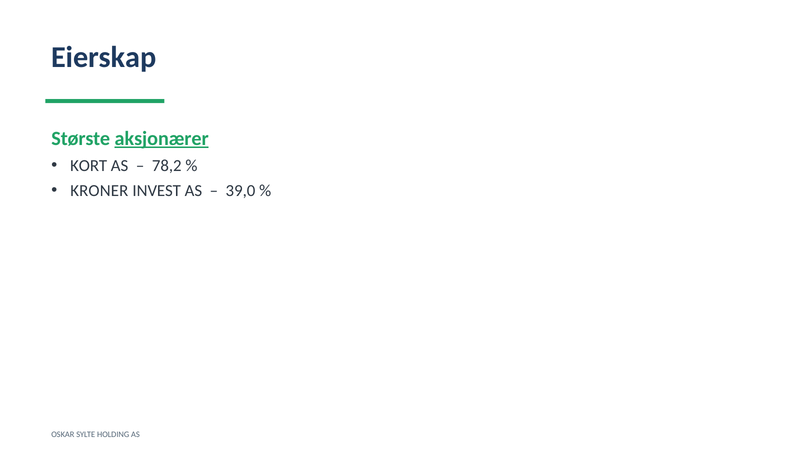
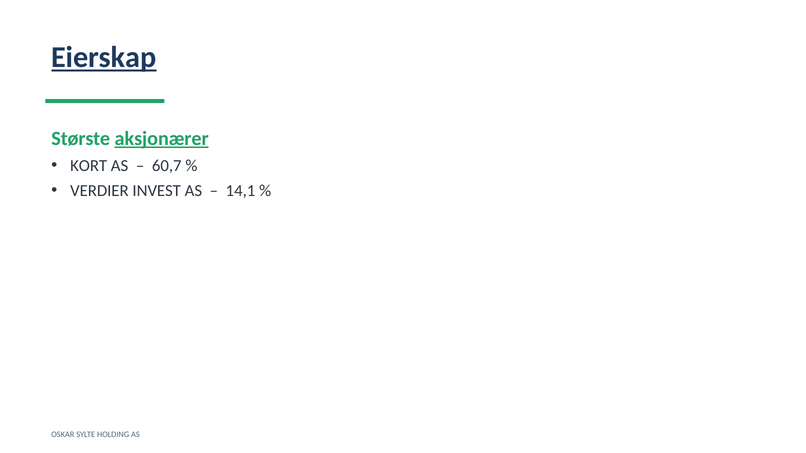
Eierskap underline: none -> present (104, 58)
78,2: 78,2 -> 60,7 (167, 166)
KRONER: KRONER -> VERDIER (99, 191)
39,0: 39,0 -> 14,1 (240, 191)
